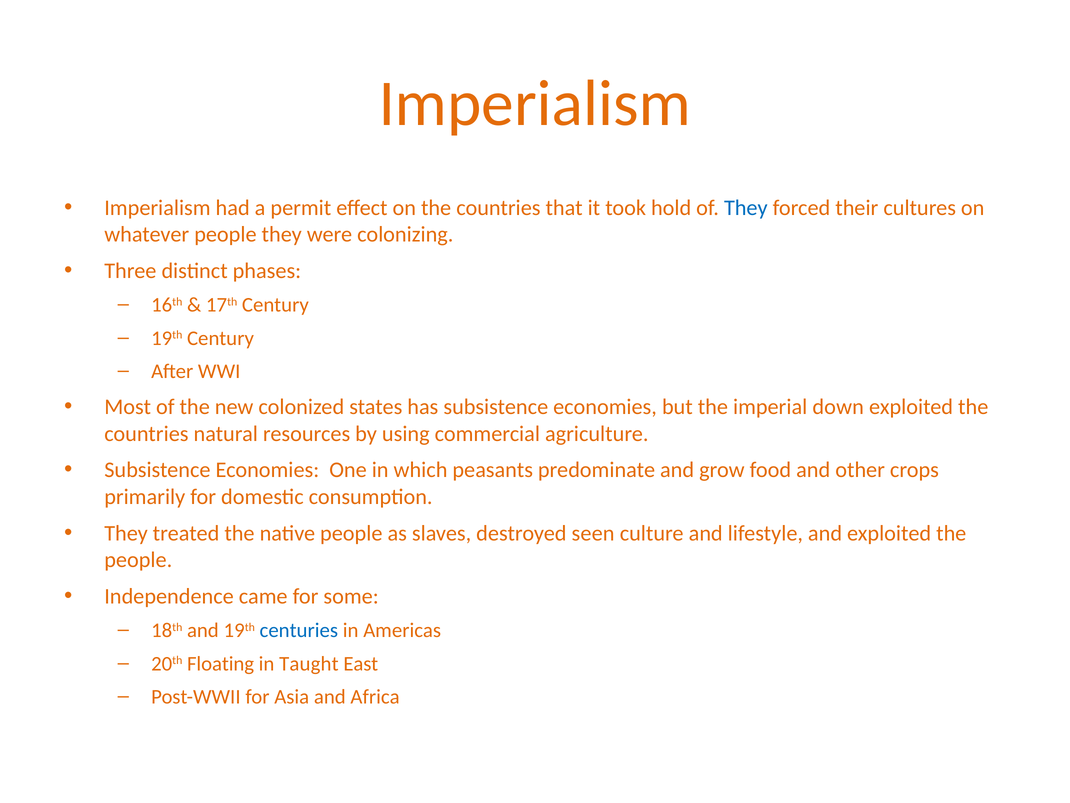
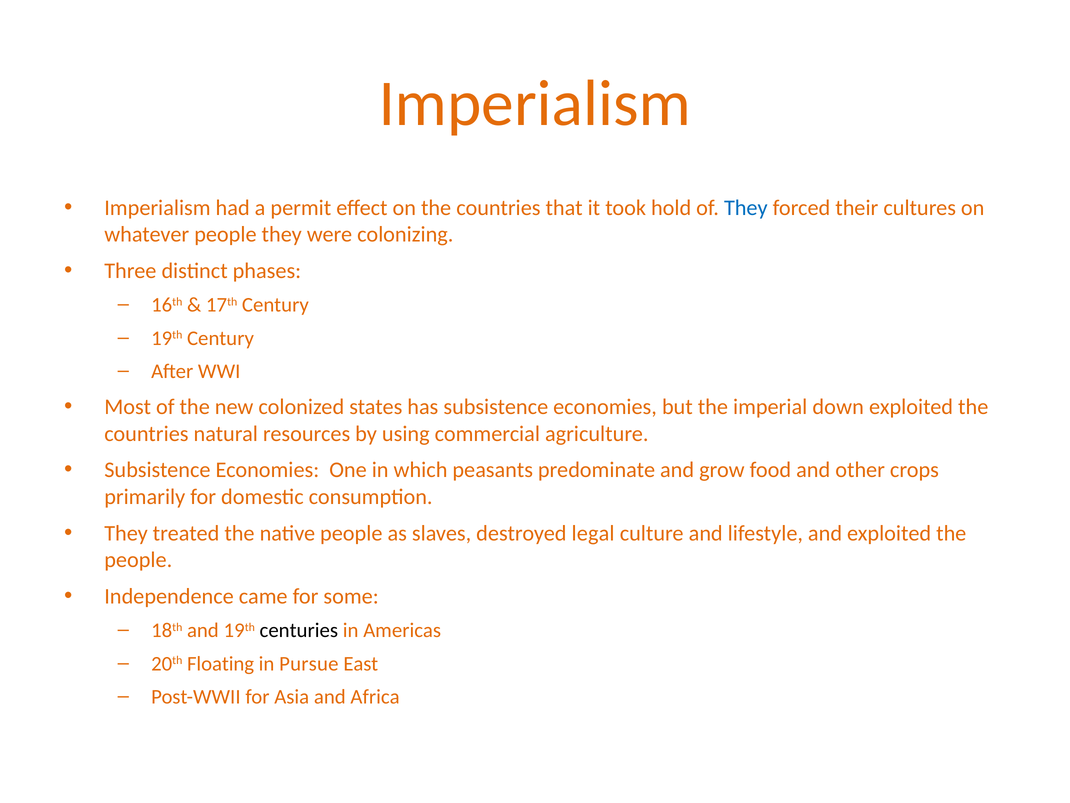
seen: seen -> legal (593, 533)
centuries colour: blue -> black (299, 630)
Taught: Taught -> Pursue (309, 663)
